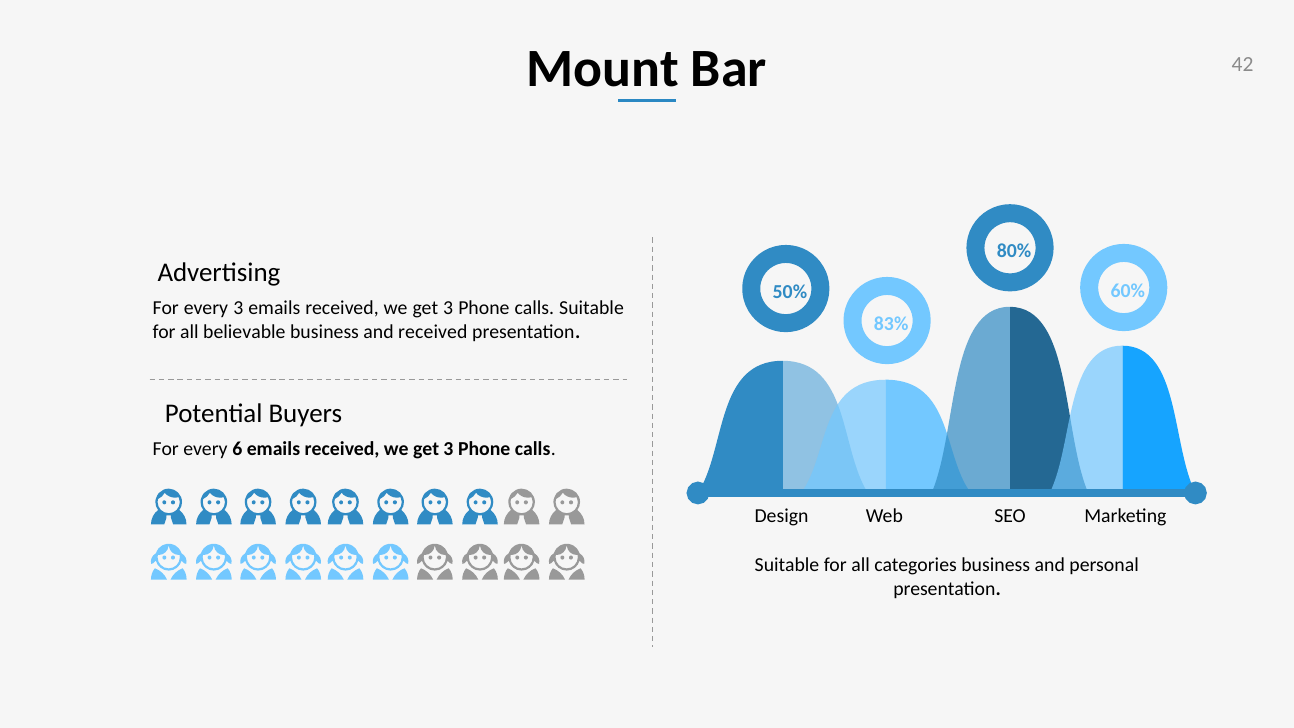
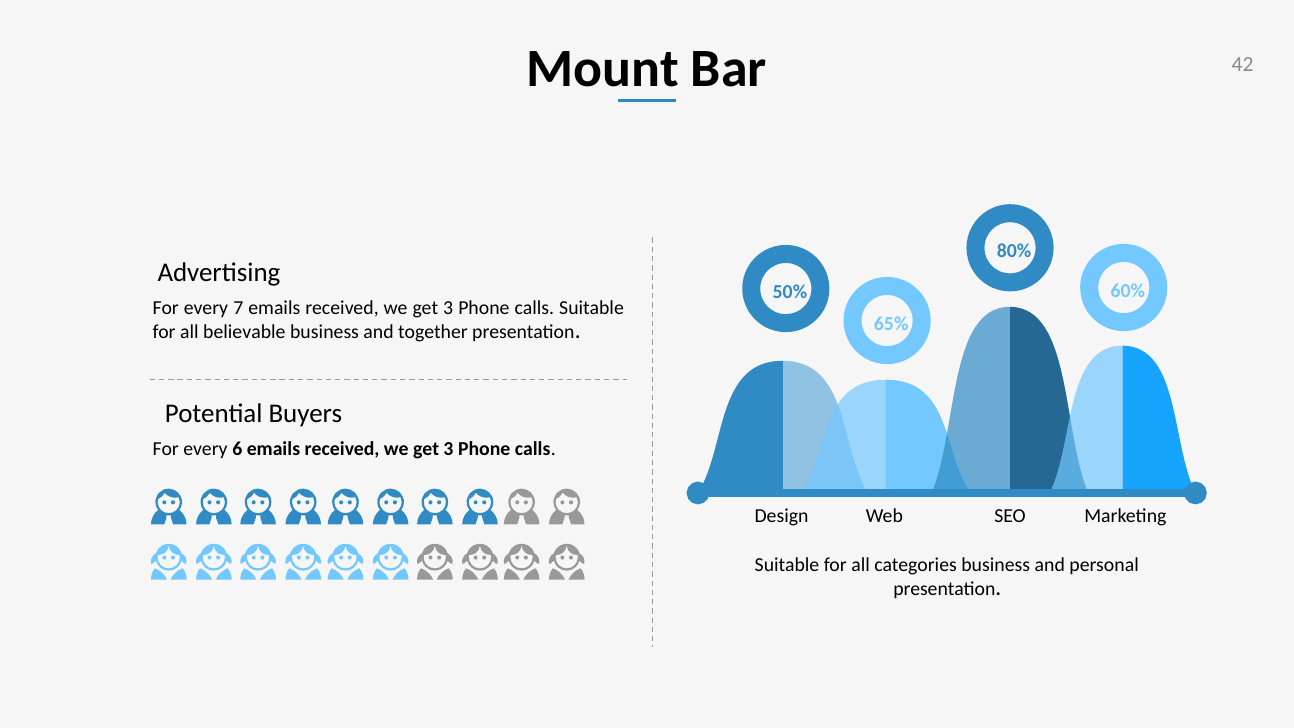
every 3: 3 -> 7 (238, 308)
83%: 83% -> 65% (891, 324)
and received: received -> together (433, 331)
